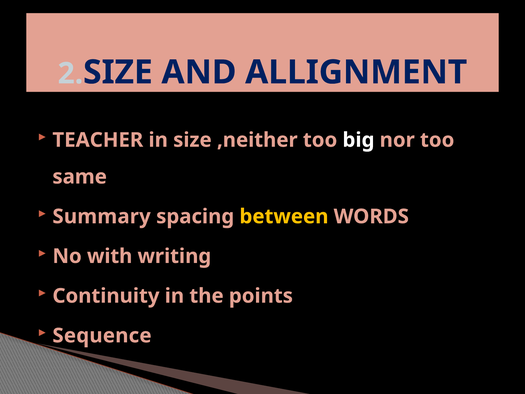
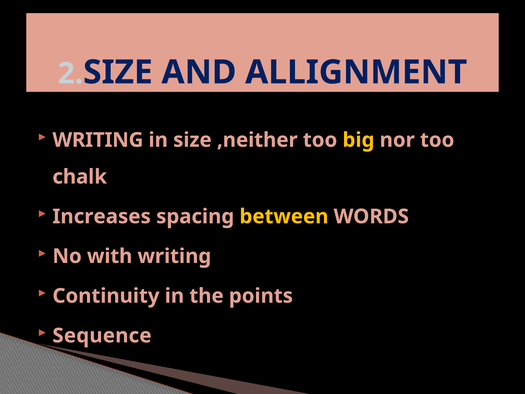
TEACHER: TEACHER -> WRITING (98, 140)
big colour: white -> yellow (358, 140)
same: same -> chalk (80, 177)
Summary: Summary -> Increases (102, 216)
